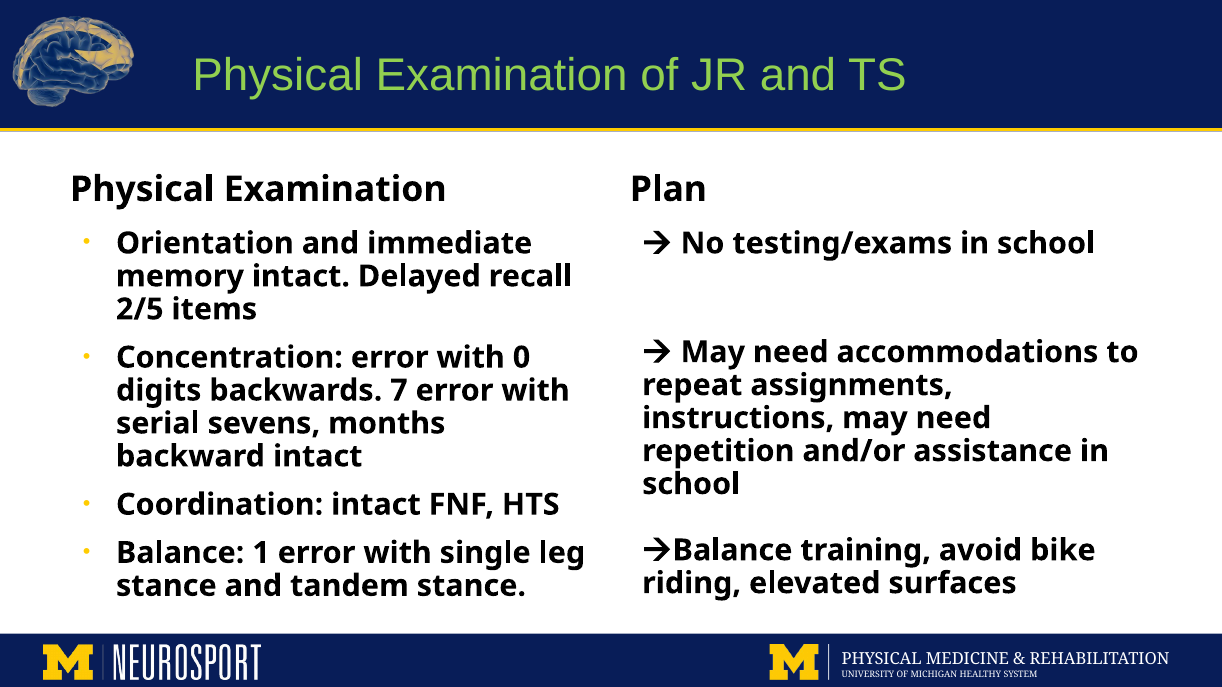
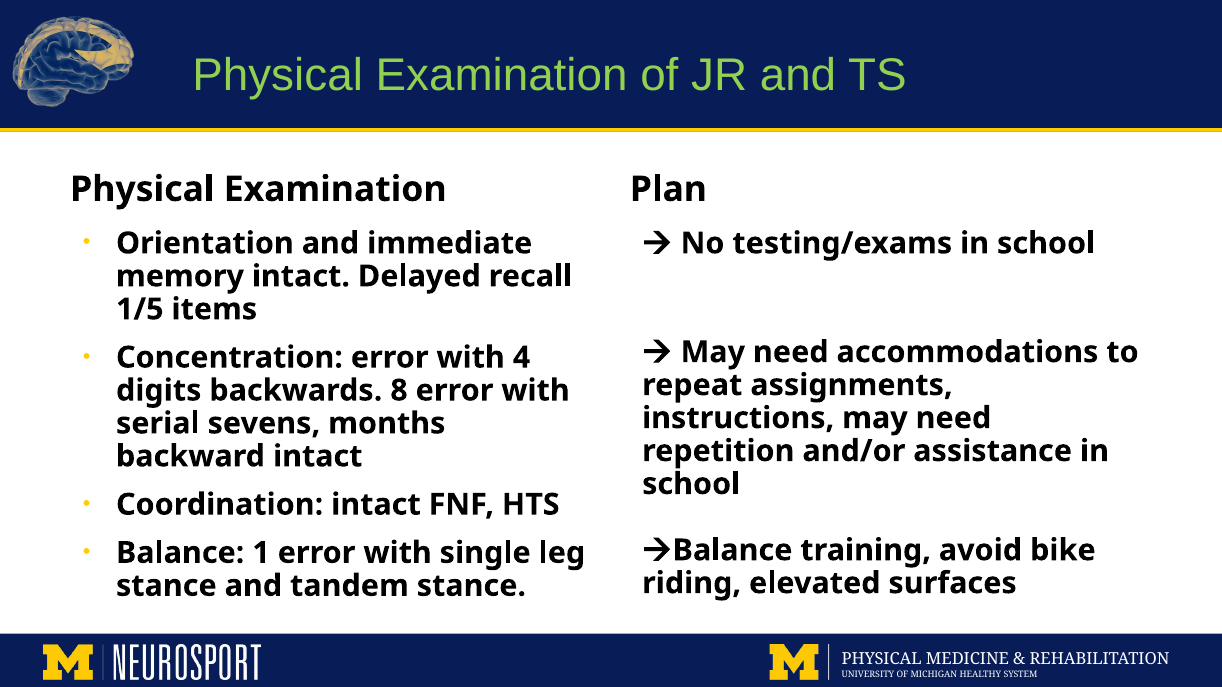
2/5: 2/5 -> 1/5 (140, 309)
0: 0 -> 4 (522, 358)
7: 7 -> 8 (399, 391)
